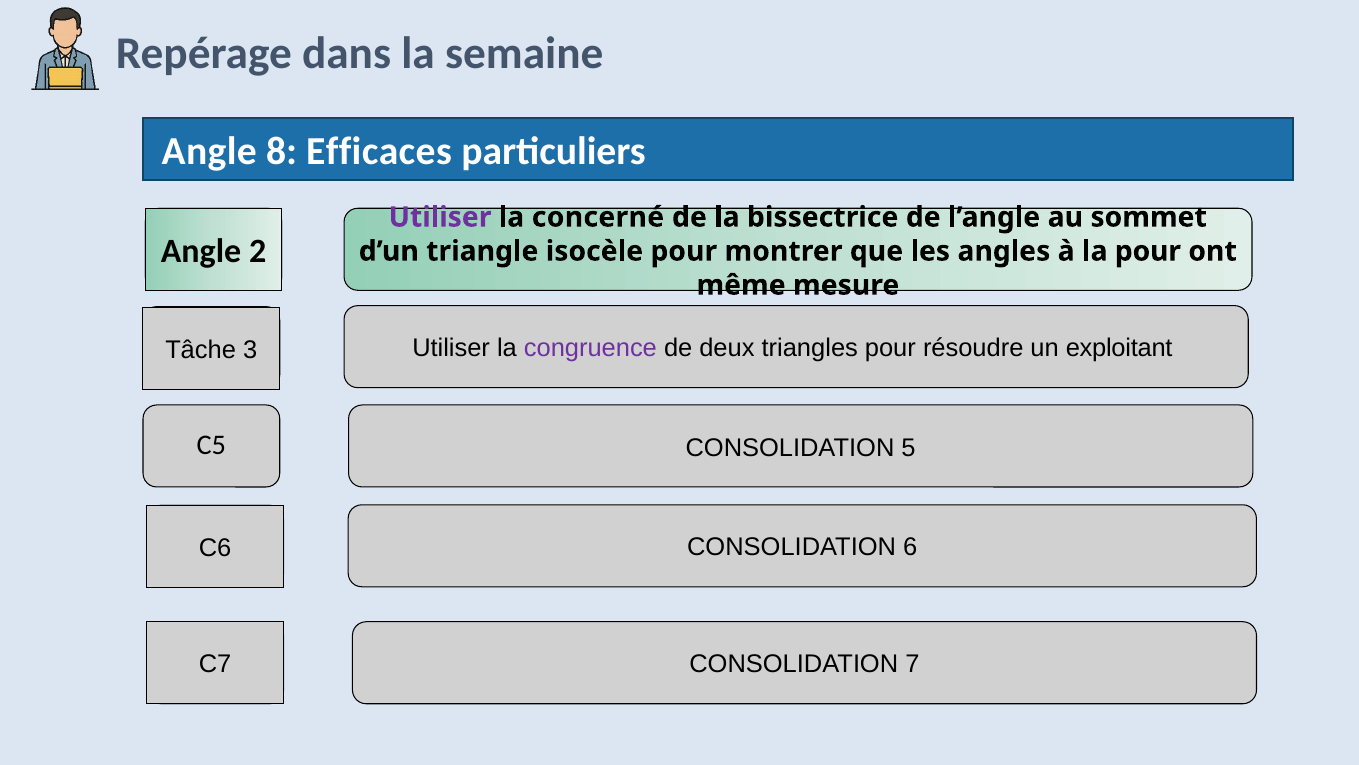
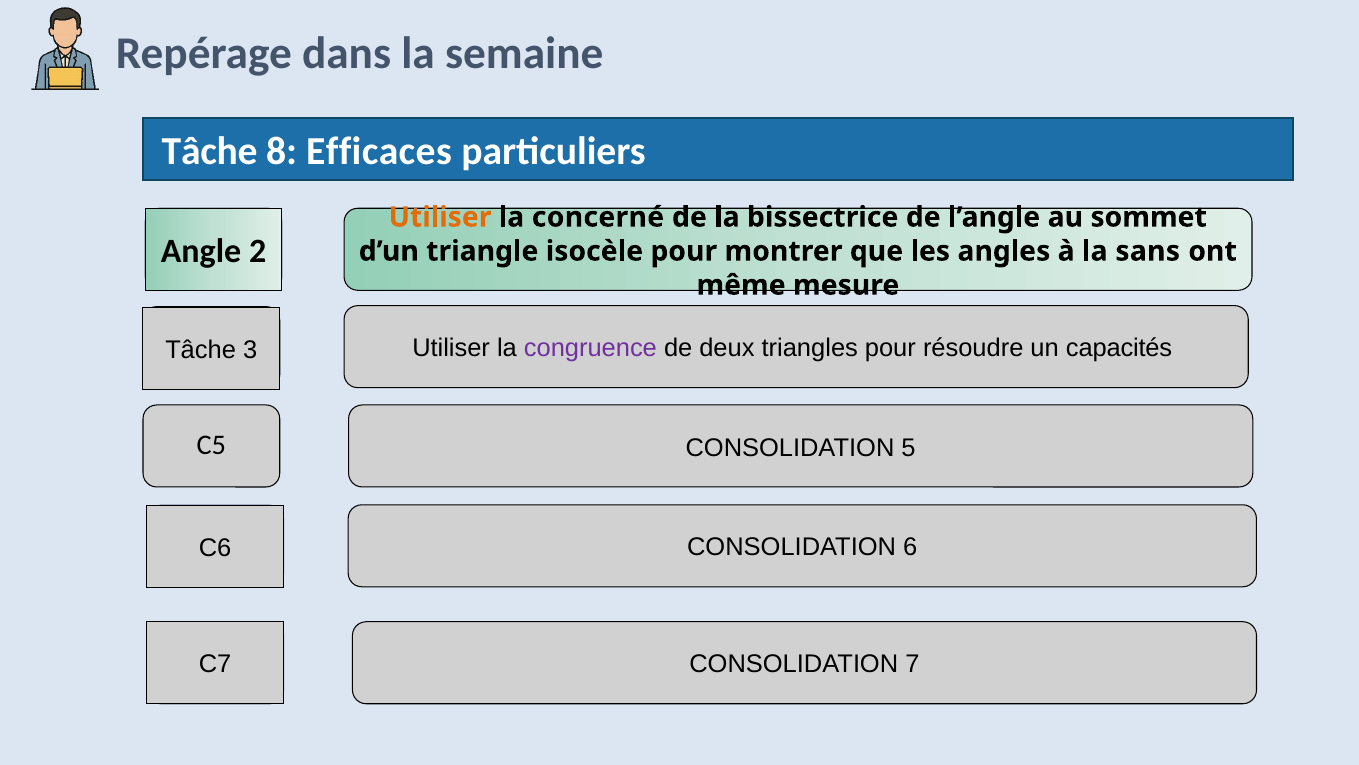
Angle: Angle -> Tâche (210, 151)
Utiliser colour: purple -> orange (440, 217)
la pour: pour -> sans (1148, 251)
exploitant: exploitant -> capacités (1119, 348)
